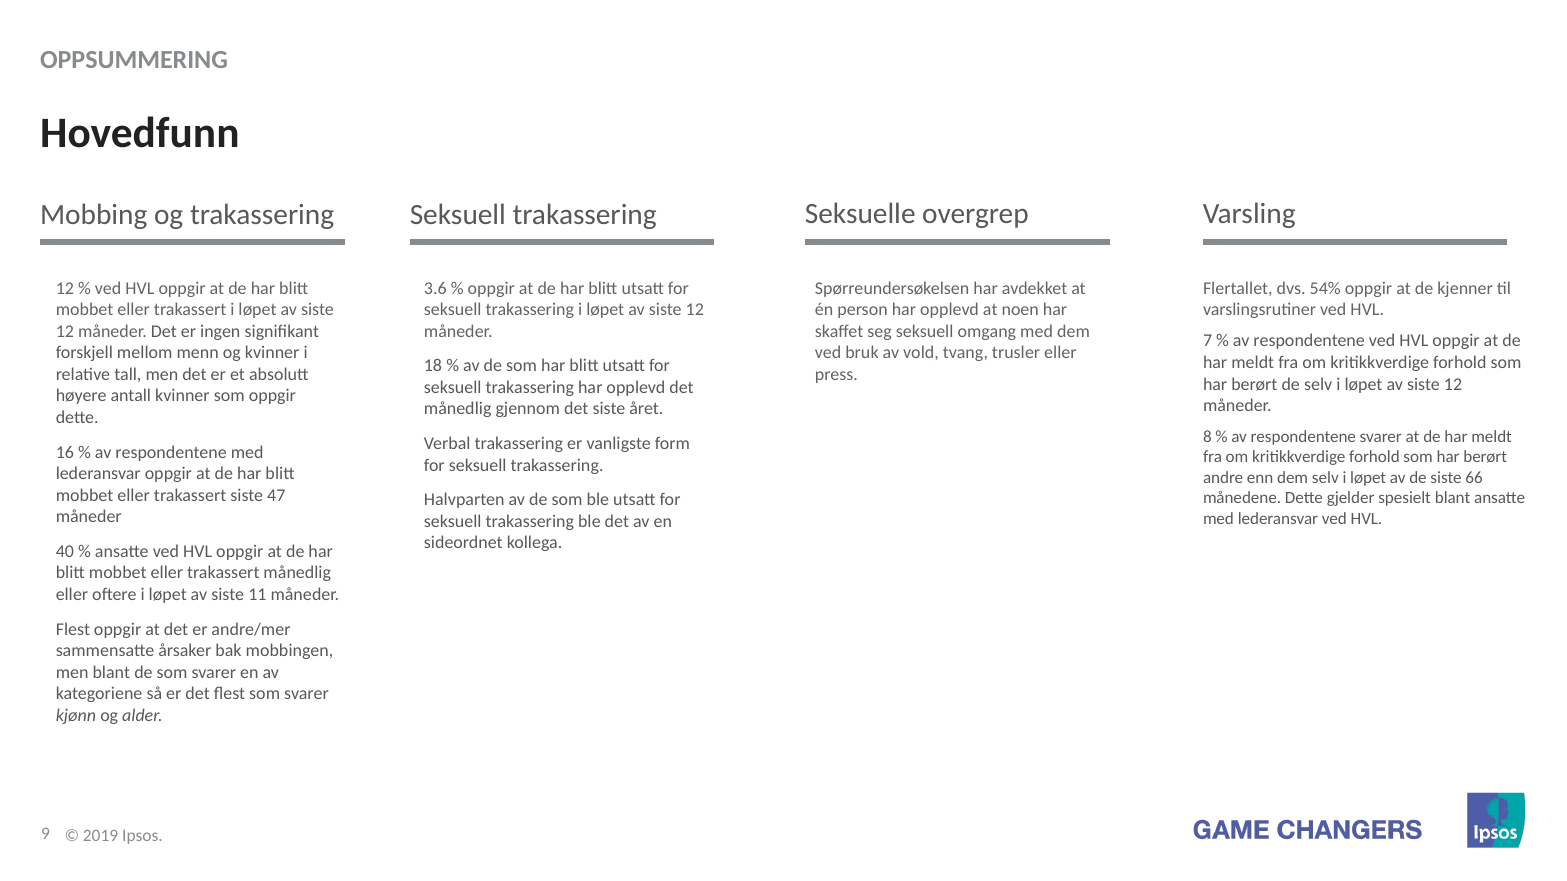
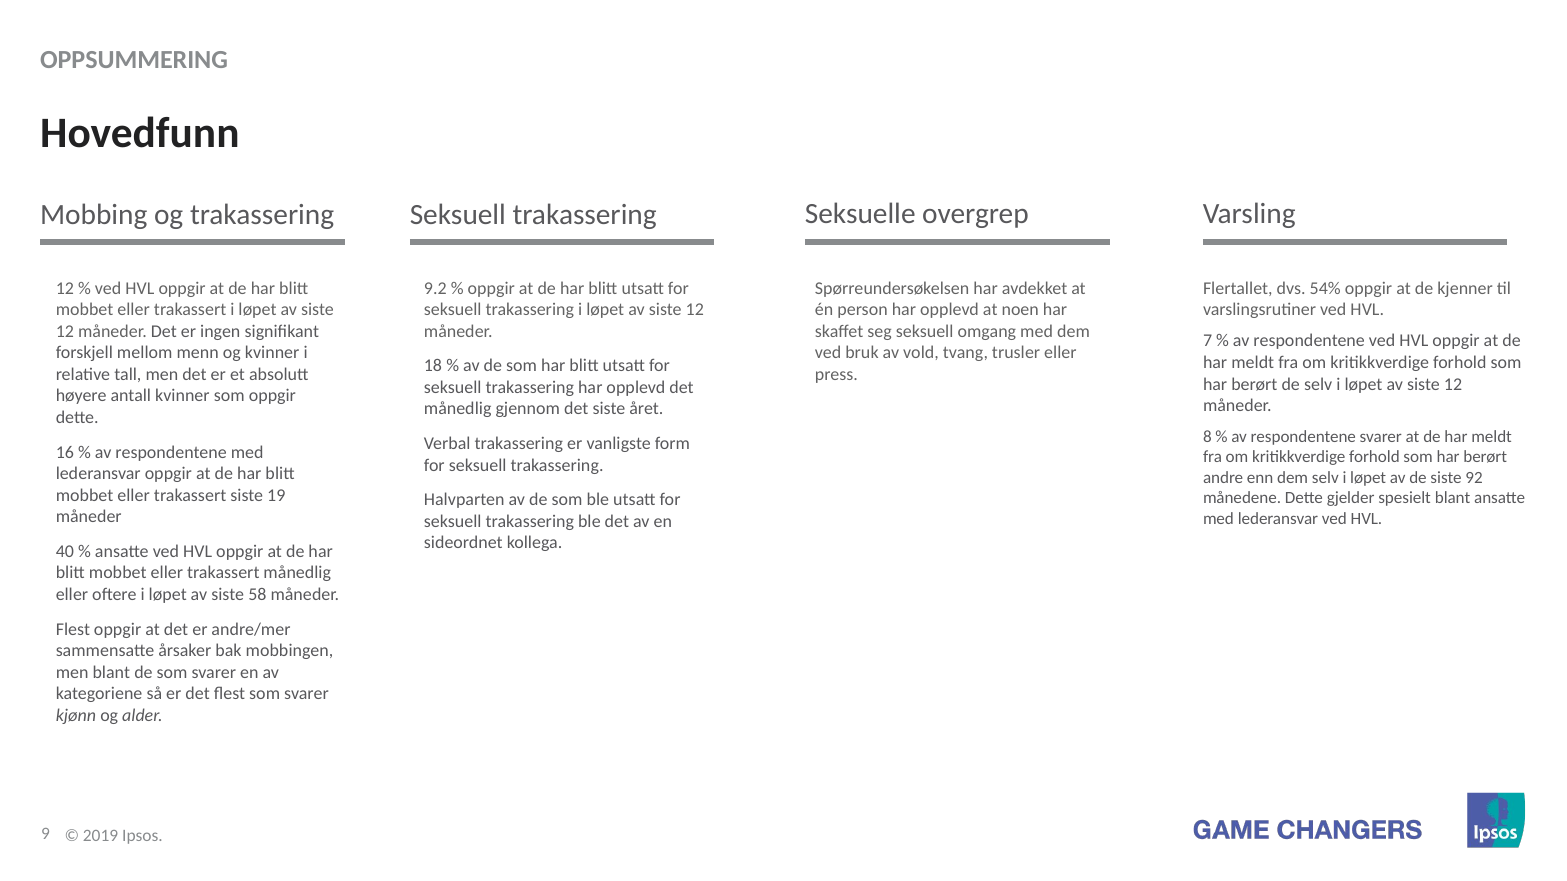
3.6: 3.6 -> 9.2 (435, 288)
66: 66 -> 92 (1474, 478)
47: 47 -> 19 (276, 496)
11: 11 -> 58 (257, 595)
